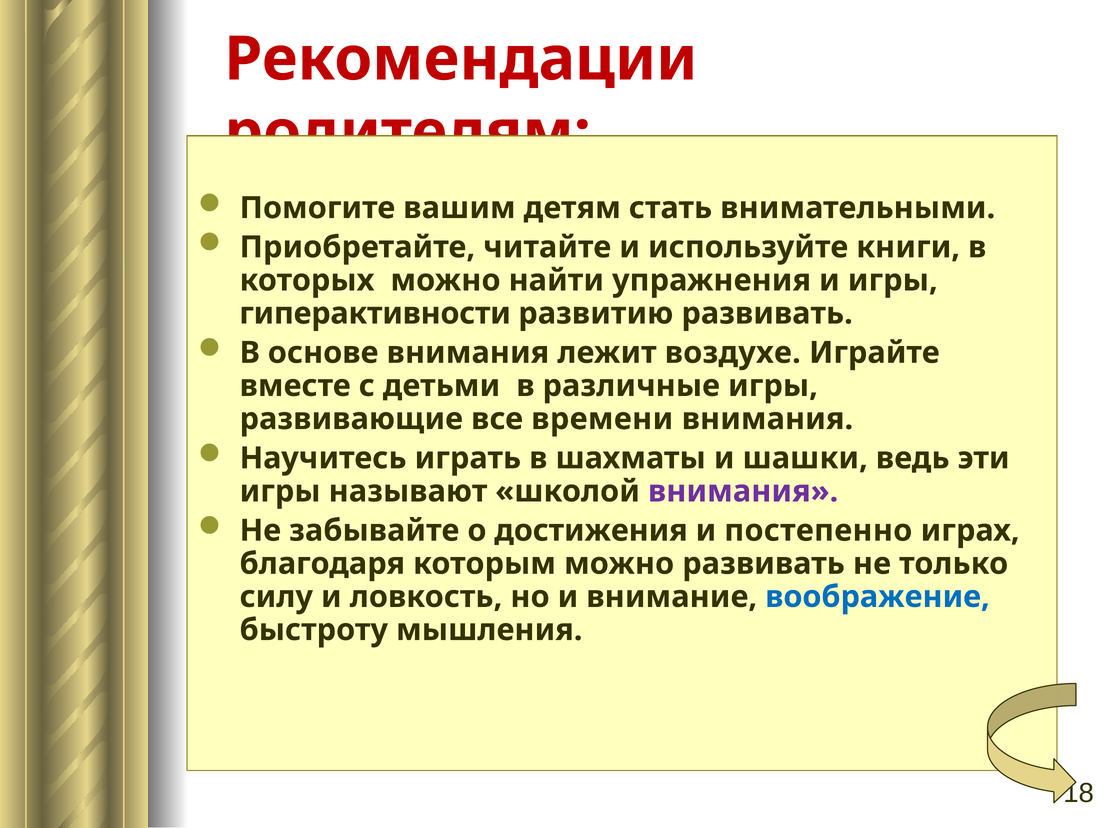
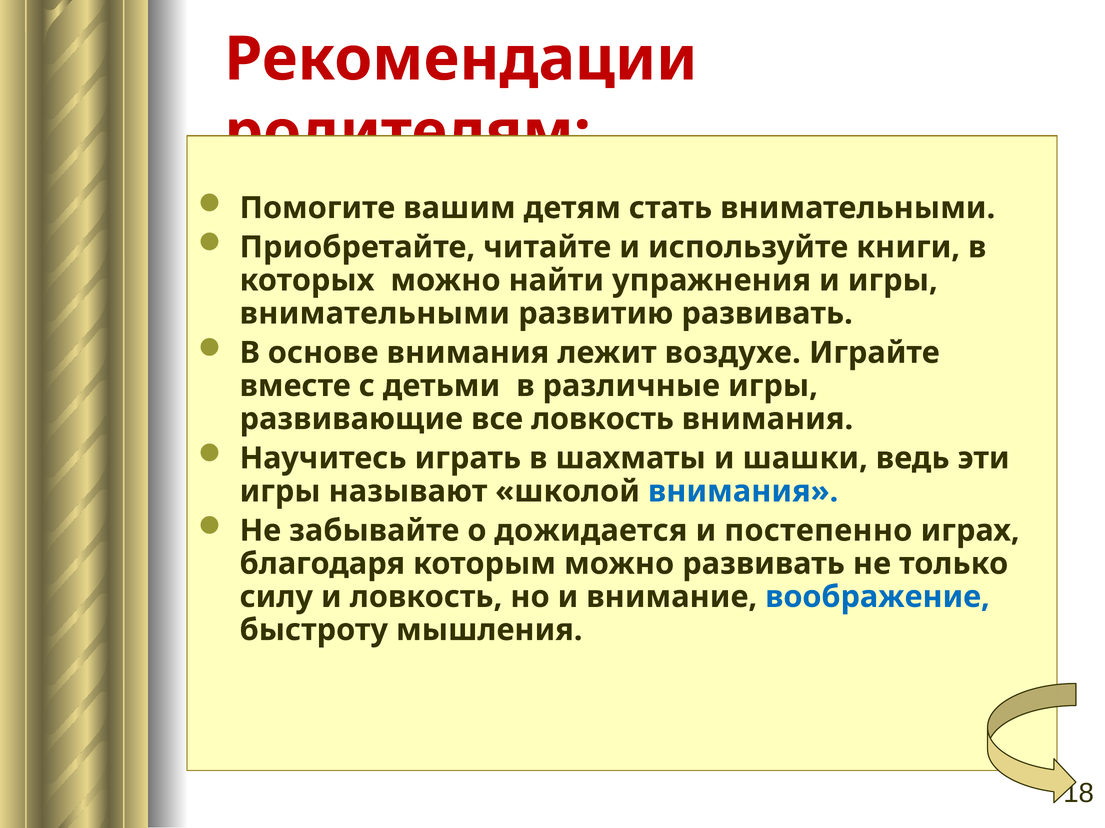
гиперактивности: гиперактивности -> внимательными (375, 314)
все времени: времени -> ловкость (602, 419)
внимания colour: purple -> blue (743, 492)
достижения: достижения -> дожидается (591, 531)
